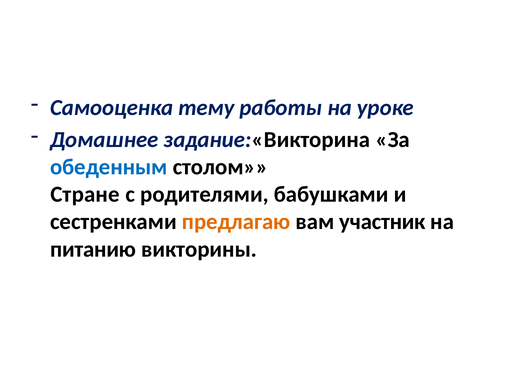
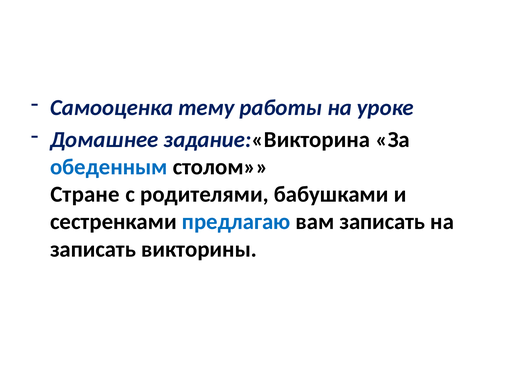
предлагаю colour: orange -> blue (236, 222)
вам участник: участник -> записать (382, 222)
питанию: питанию -> записать (93, 249)
